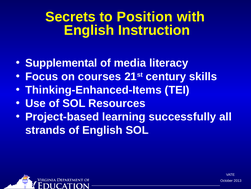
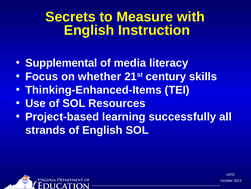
Position: Position -> Measure (145, 17)
courses: courses -> whether (100, 76)
